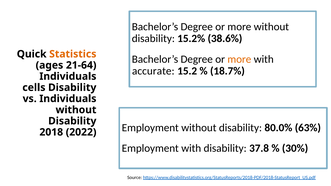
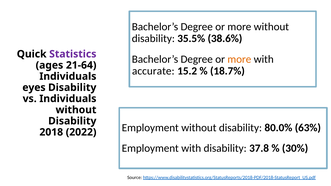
15.2%: 15.2% -> 35.5% (191, 39)
Statistics colour: orange -> purple (73, 54)
cells: cells -> eyes (34, 88)
